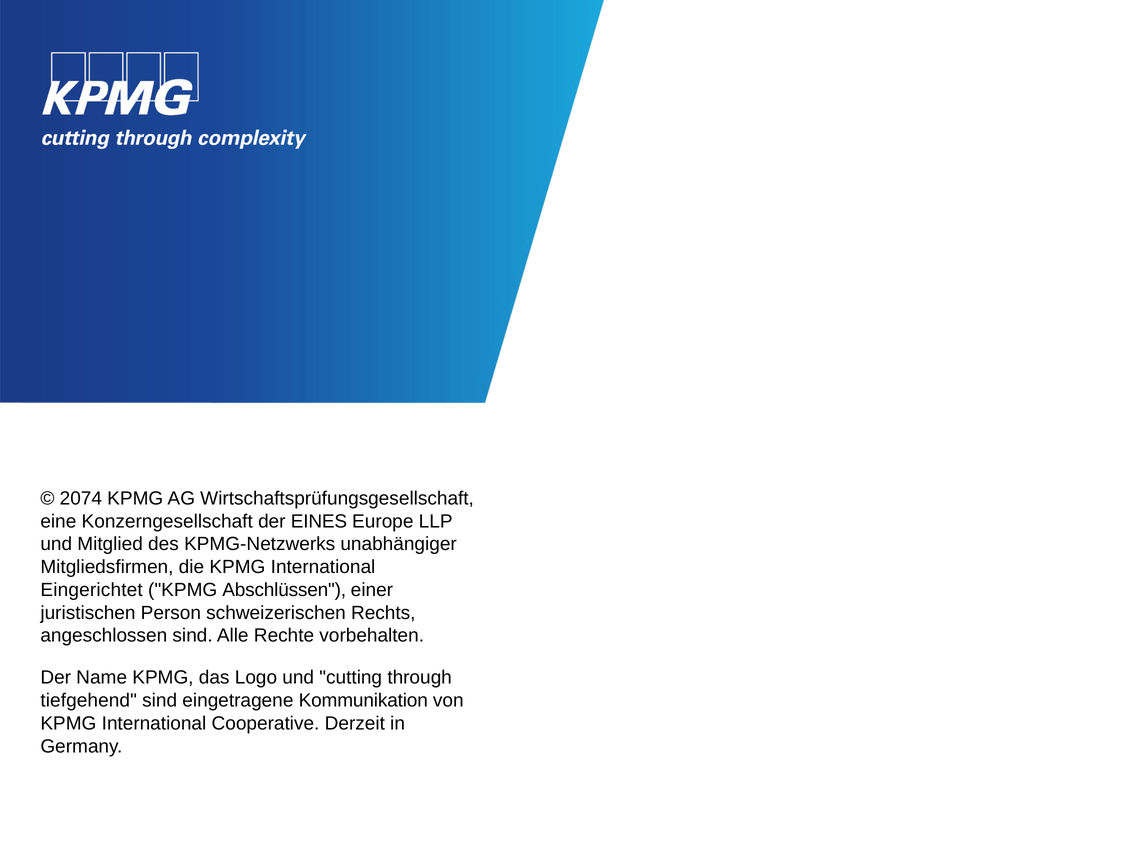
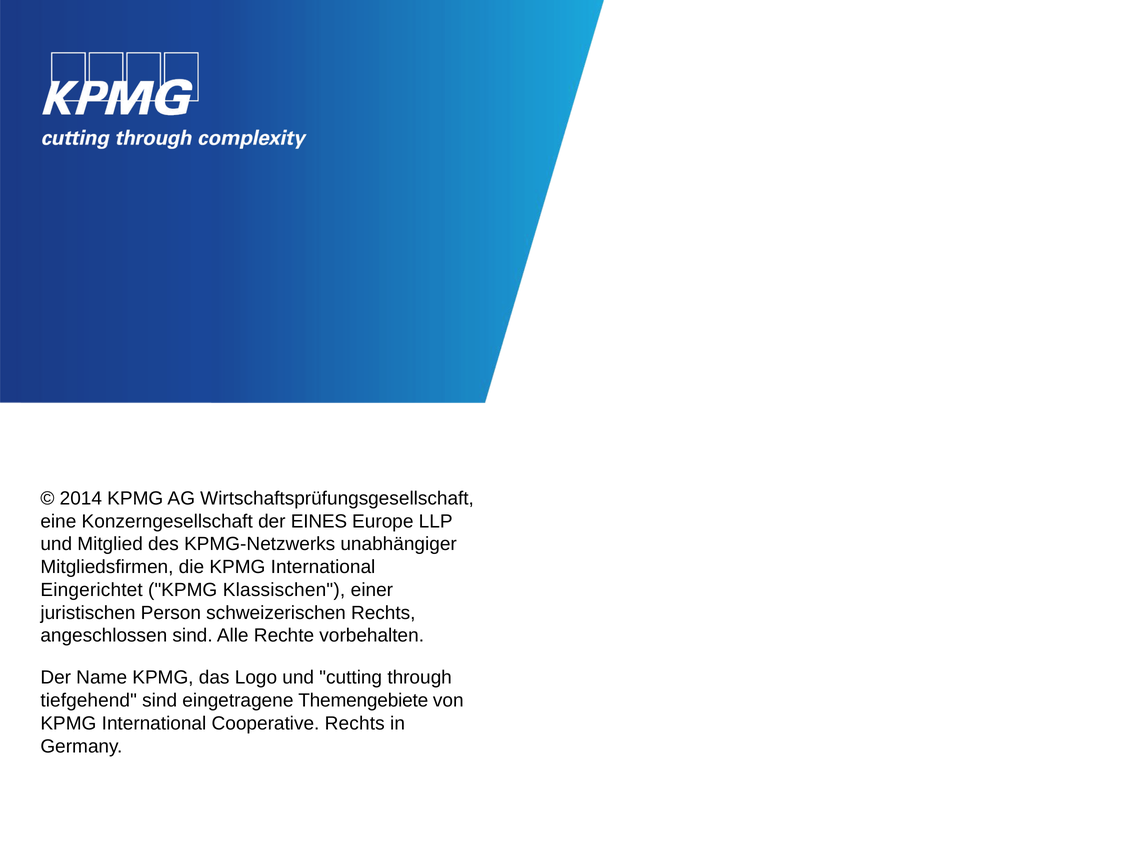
2074: 2074 -> 2014 (81, 498)
Abschlüssen: Abschlüssen -> Klassischen (284, 589)
Kommunikation: Kommunikation -> Themengebiete (363, 700)
Cooperative Derzeit: Derzeit -> Rechts (355, 723)
